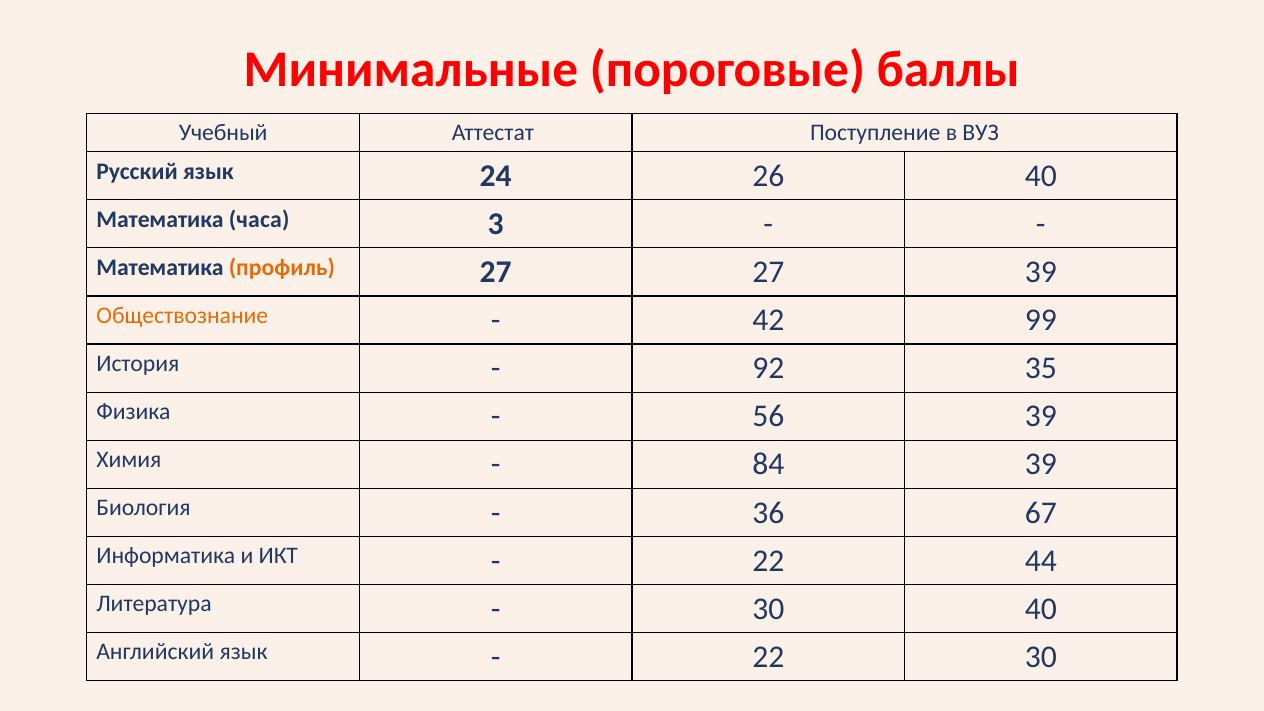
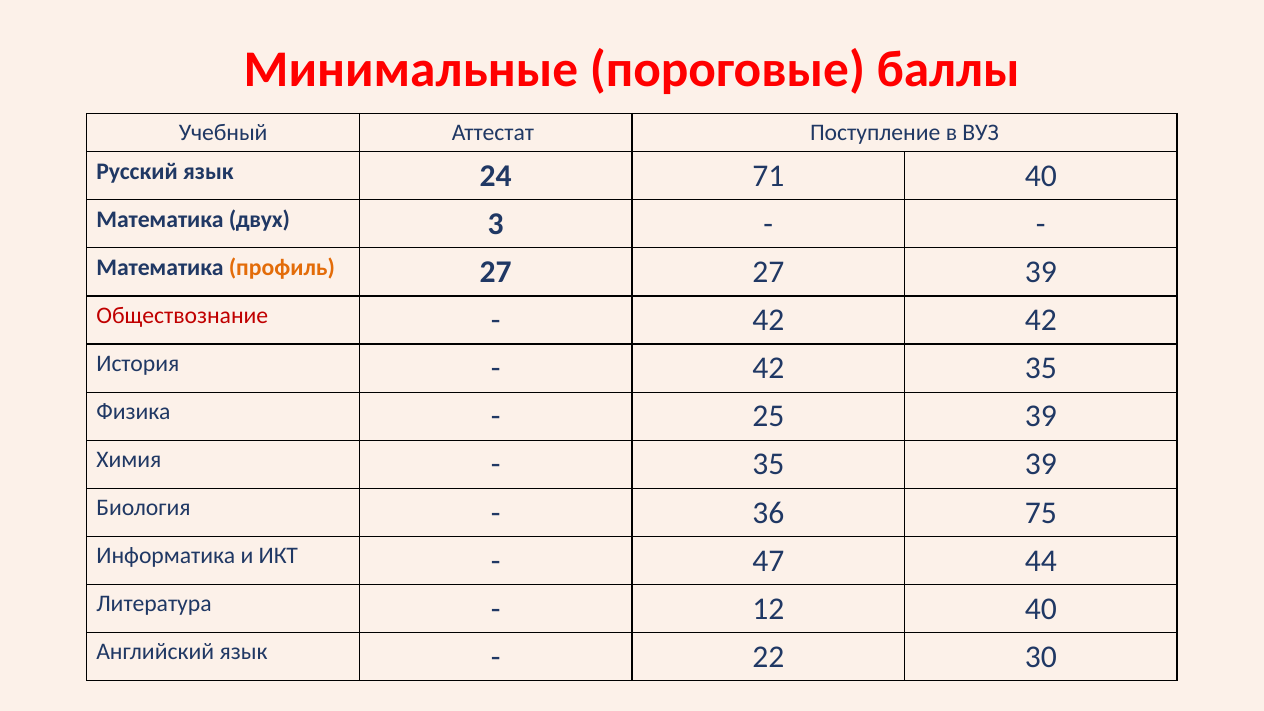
26: 26 -> 71 (768, 176)
часа: часа -> двух (259, 219)
Обществознание colour: orange -> red (182, 315)
42 99: 99 -> 42 (1041, 320)
92: 92 -> 42 (768, 368)
56: 56 -> 25 (768, 416)
84: 84 -> 35 (768, 464)
67: 67 -> 75 (1041, 513)
22: 22 -> 47 (768, 561)
30: 30 -> 12 (768, 609)
